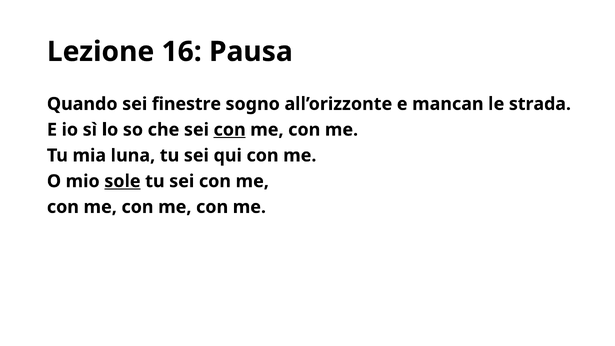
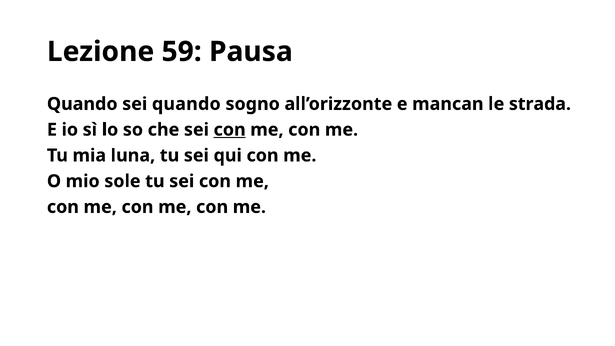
16: 16 -> 59 (182, 52)
sei finestre: finestre -> quando (186, 104)
sole underline: present -> none (122, 181)
